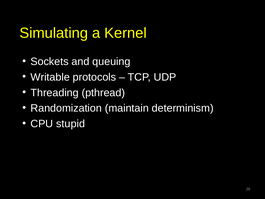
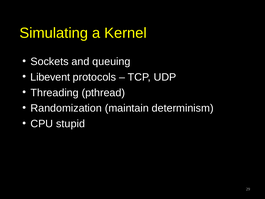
Writable: Writable -> Libevent (50, 77)
